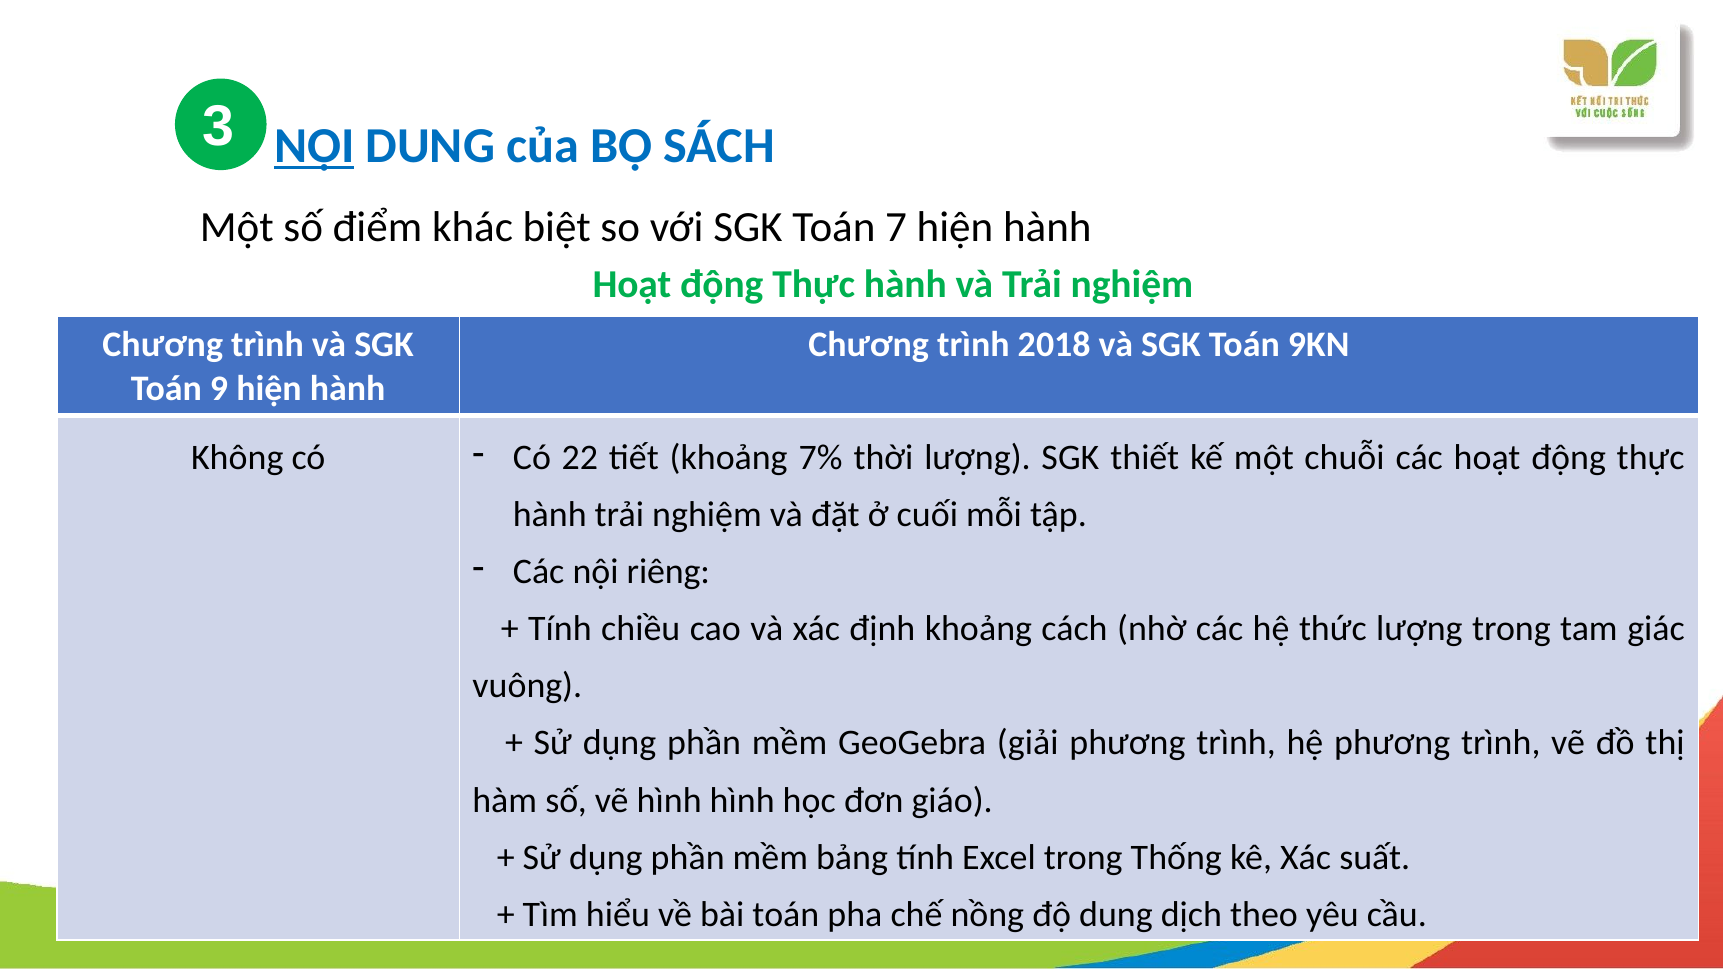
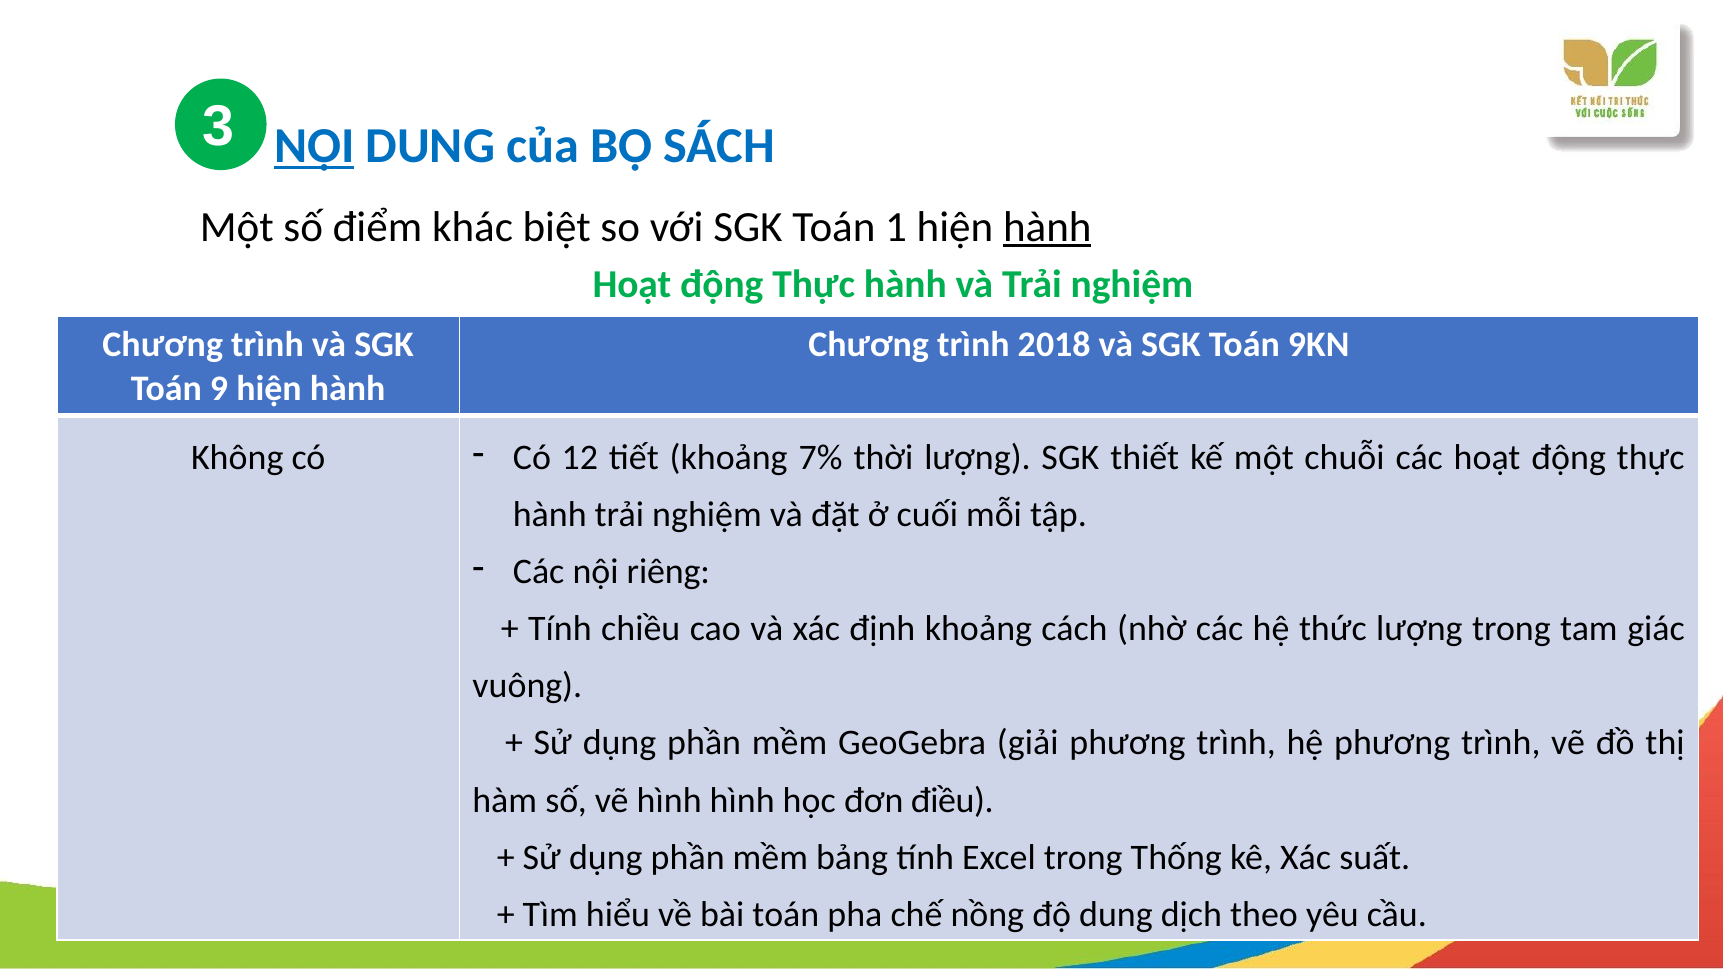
7: 7 -> 1 (896, 227)
hành underline: none -> present (1047, 227)
22: 22 -> 12 (580, 458)
giáo: giáo -> điều (952, 800)
